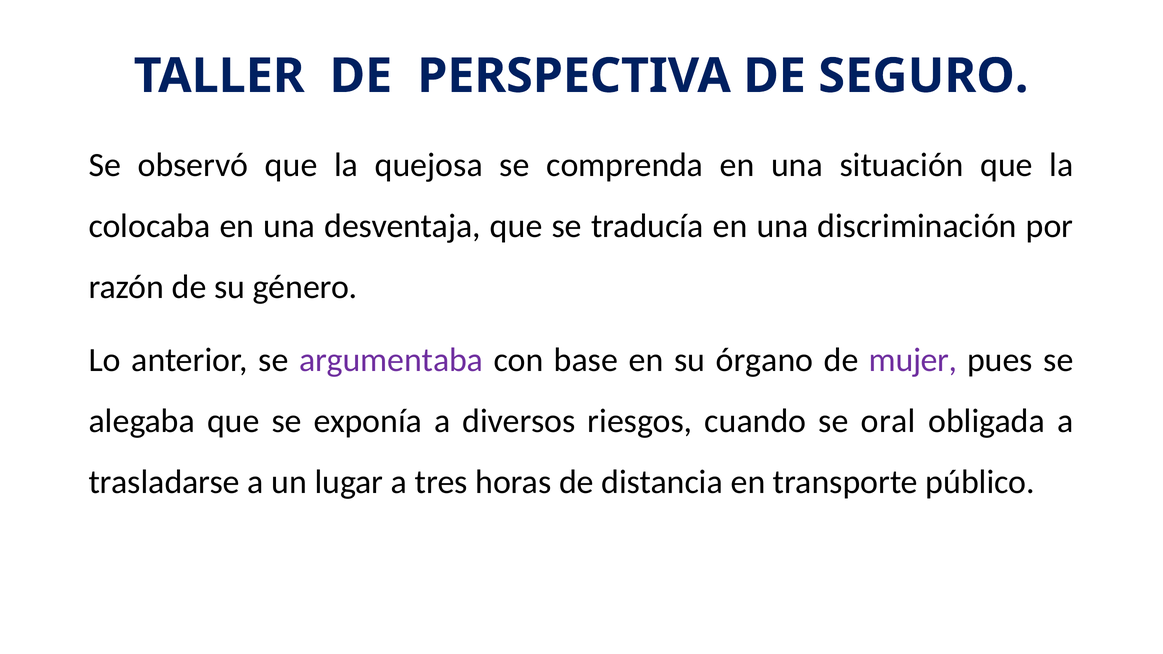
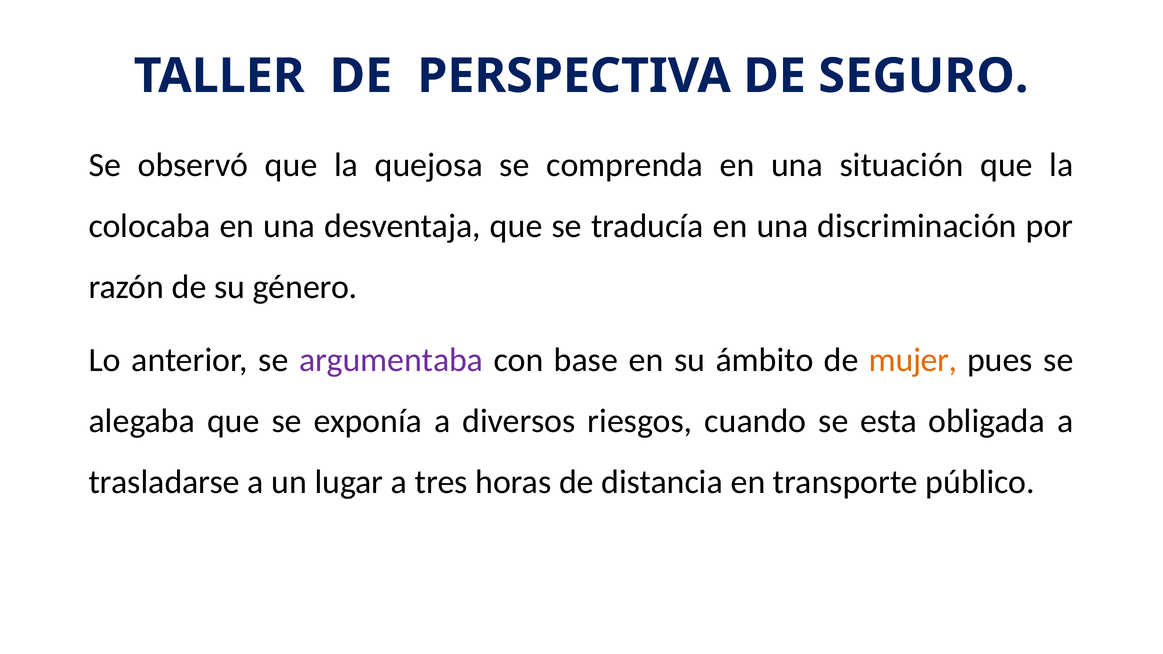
órgano: órgano -> ámbito (765, 360)
mujer colour: purple -> orange (913, 360)
oral: oral -> esta (889, 421)
